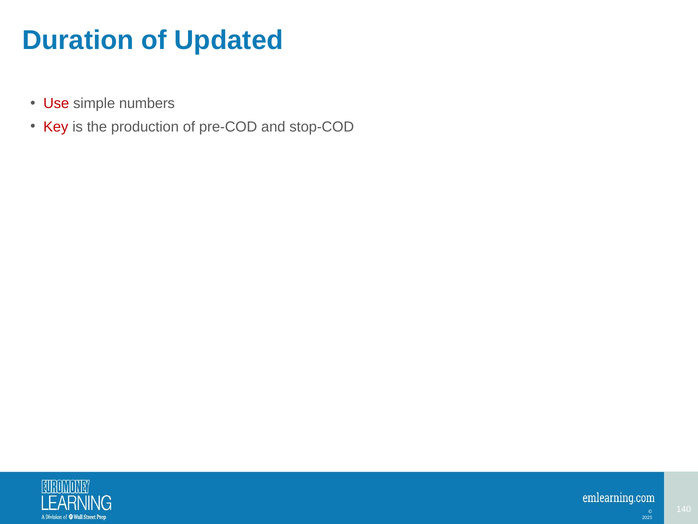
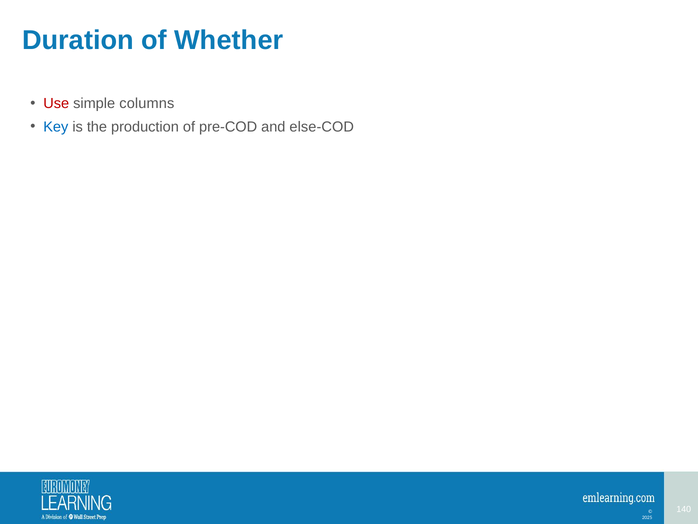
Updated: Updated -> Whether (229, 40)
numbers: numbers -> columns (147, 104)
Key colour: red -> blue (56, 127)
stop-COD: stop-COD -> else-COD (322, 127)
